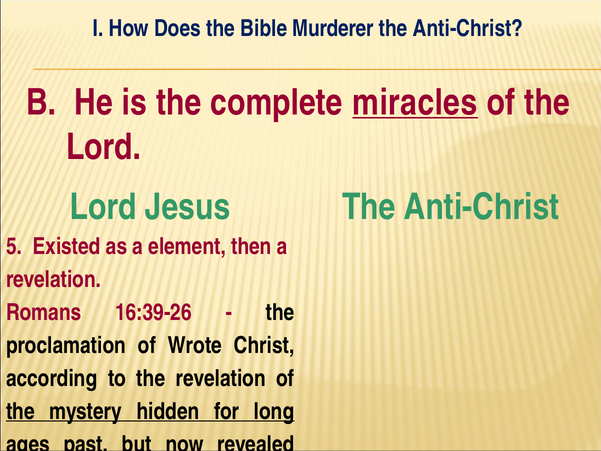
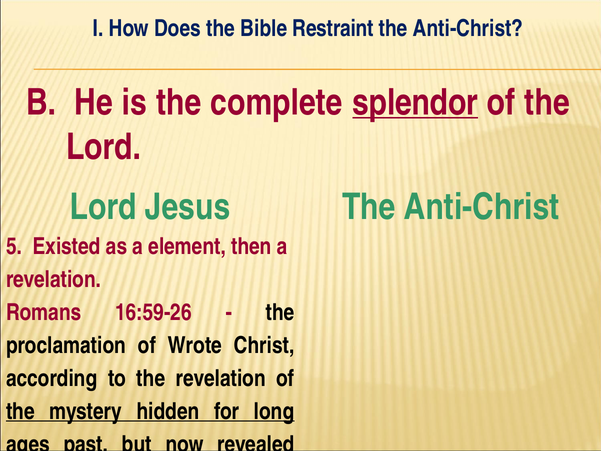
Murderer: Murderer -> Restraint (333, 29)
miracles: miracles -> splendor (415, 103)
16:39-26: 16:39-26 -> 16:59-26 (153, 312)
